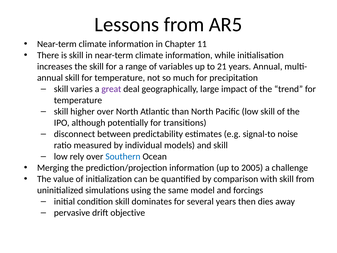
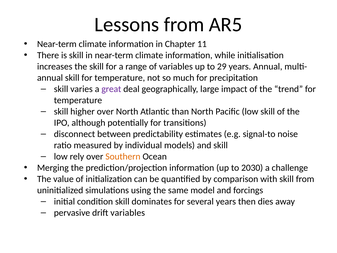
21: 21 -> 29 (222, 66)
Southern colour: blue -> orange (123, 156)
2005: 2005 -> 2030 (252, 168)
drift objective: objective -> variables (128, 213)
